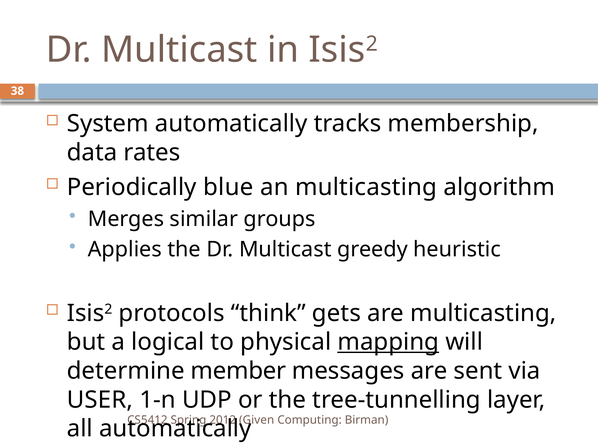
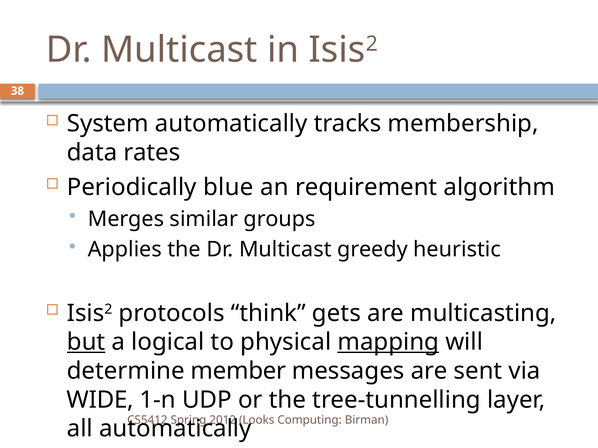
an multicasting: multicasting -> requirement (366, 187)
but underline: none -> present (86, 342)
USER: USER -> WIDE (100, 400)
Given: Given -> Looks (257, 420)
